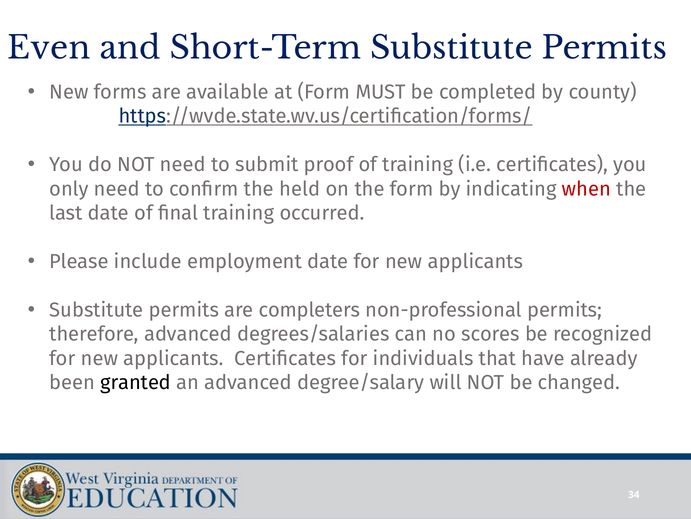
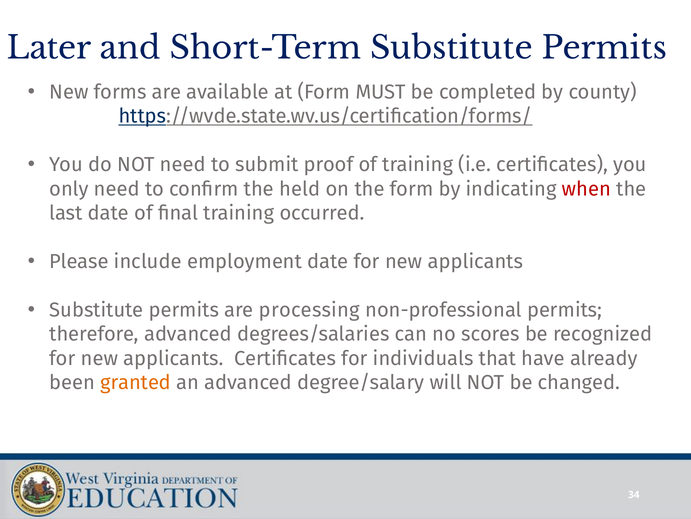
Even: Even -> Later (49, 48)
completers: completers -> processing (309, 310)
granted colour: black -> orange (136, 382)
